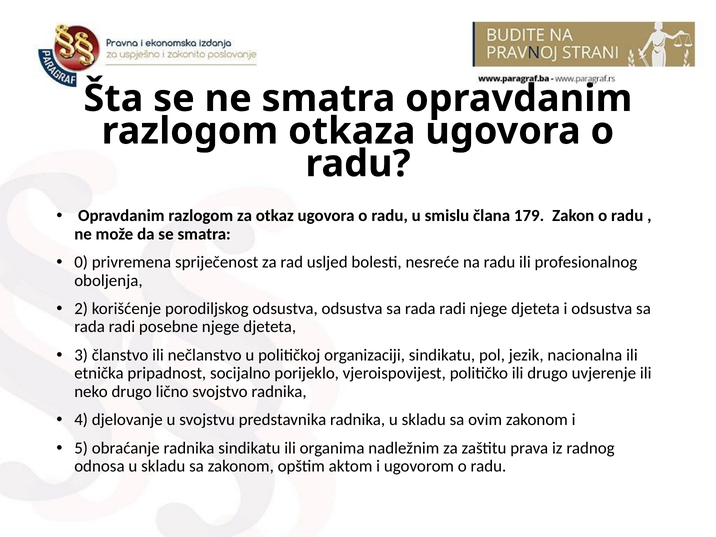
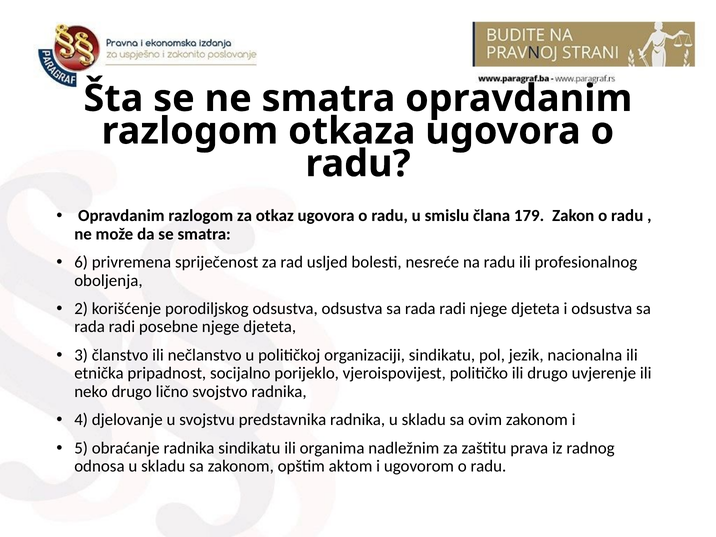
0: 0 -> 6 (81, 262)
